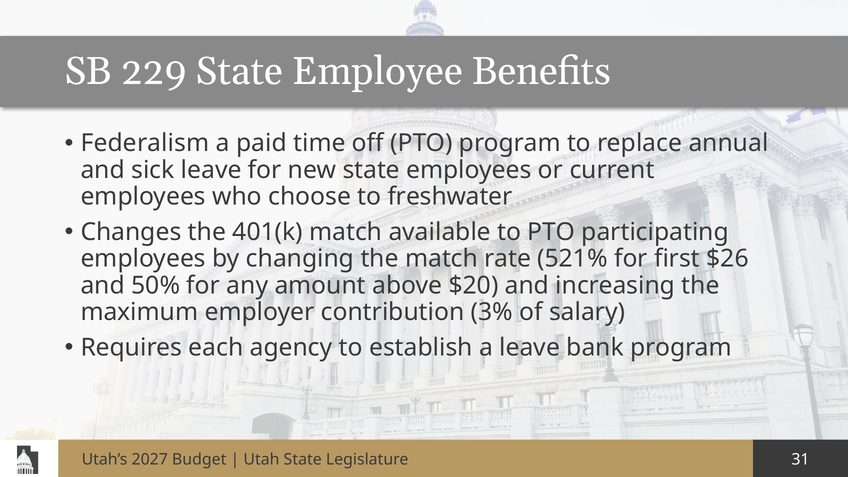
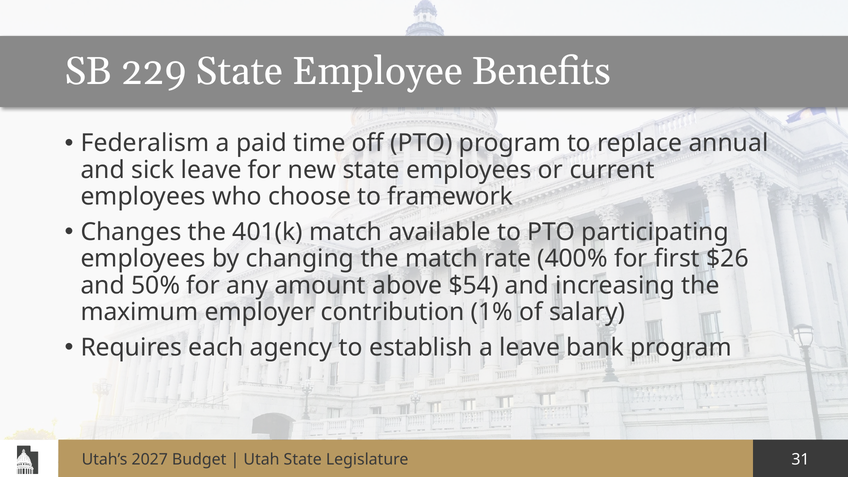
freshwater: freshwater -> framework (450, 197)
521%: 521% -> 400% (573, 259)
$20: $20 -> $54 (474, 285)
3%: 3% -> 1% (492, 312)
